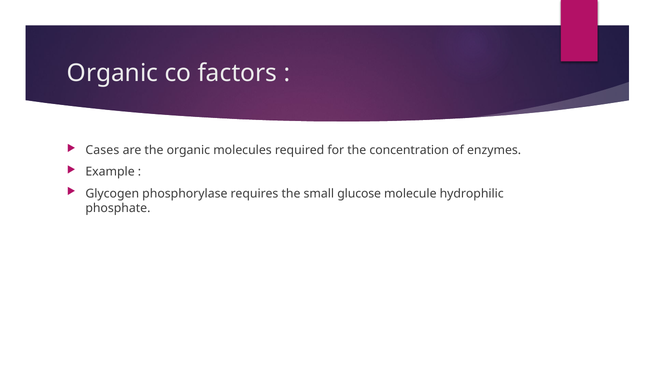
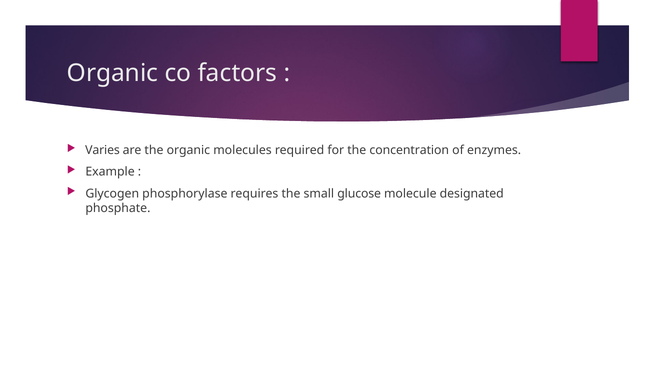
Cases: Cases -> Varies (102, 151)
hydrophilic: hydrophilic -> designated (472, 194)
